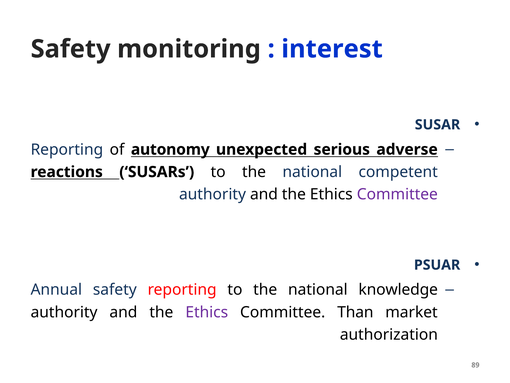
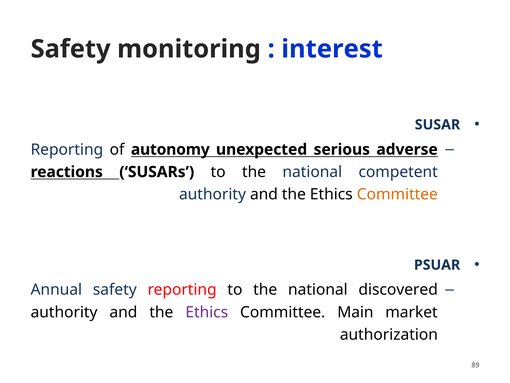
Committee colour: purple -> orange (397, 194)
knowledge: knowledge -> discovered (398, 289)
Than: Than -> Main (355, 312)
